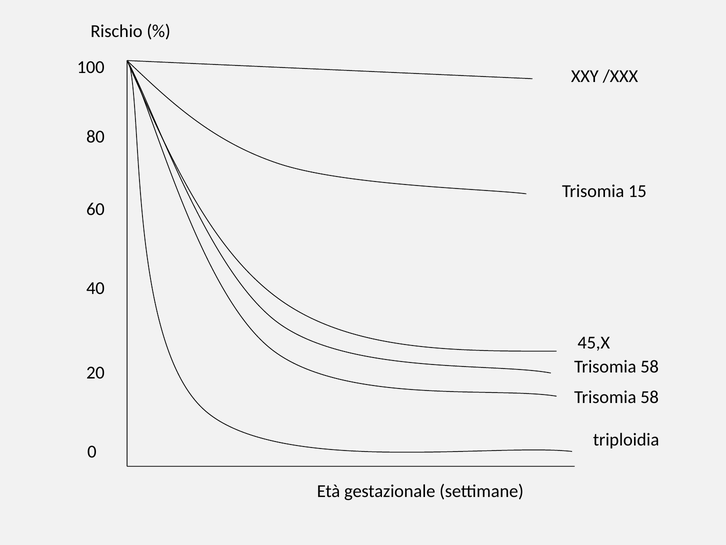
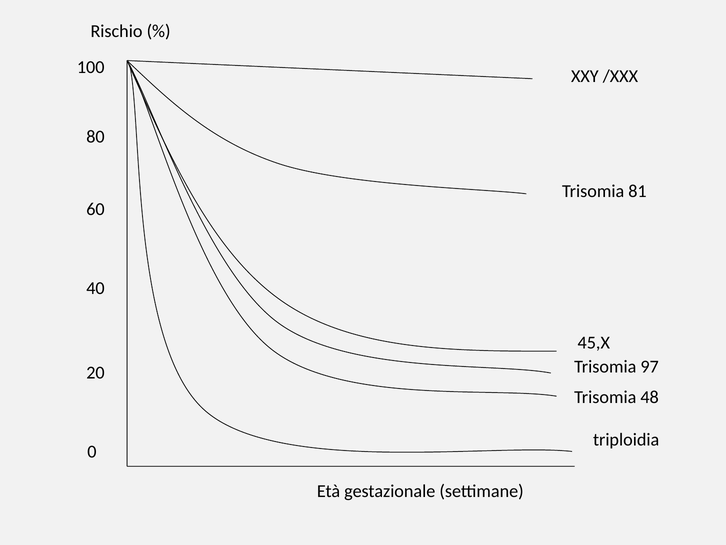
15: 15 -> 81 (637, 191)
58: 58 -> 97 (650, 367)
58: 58 -> 48 (650, 397)
